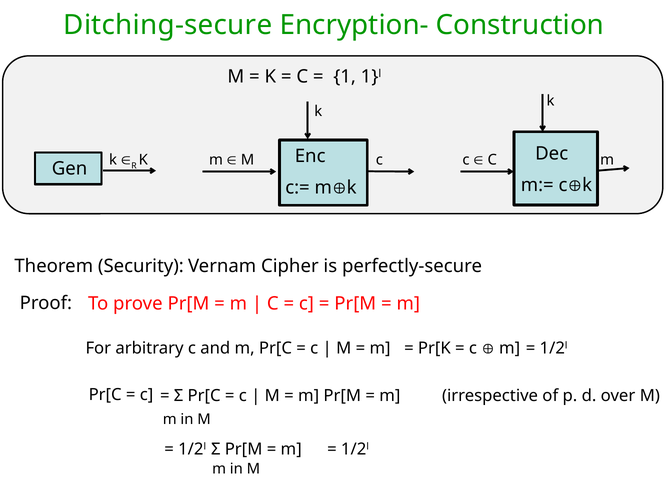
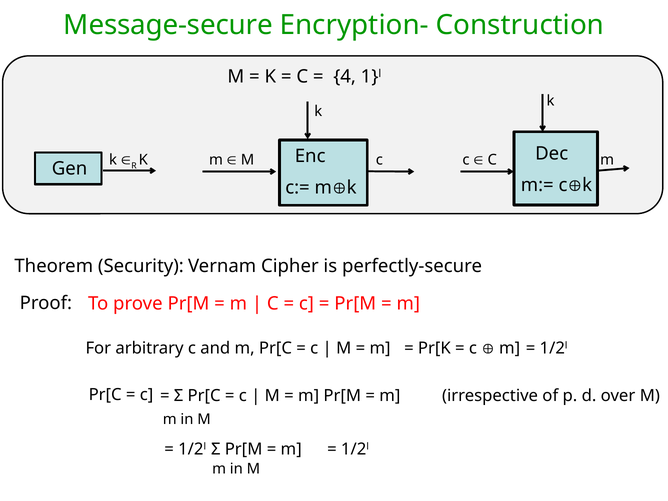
Ditching-secure: Ditching-secure -> Message-secure (168, 25)
1: 1 -> 4 (345, 77)
